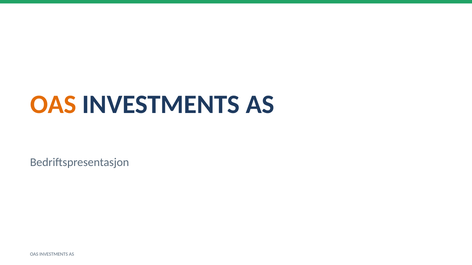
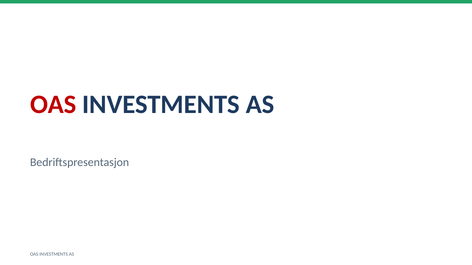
OAS colour: orange -> red (53, 105)
